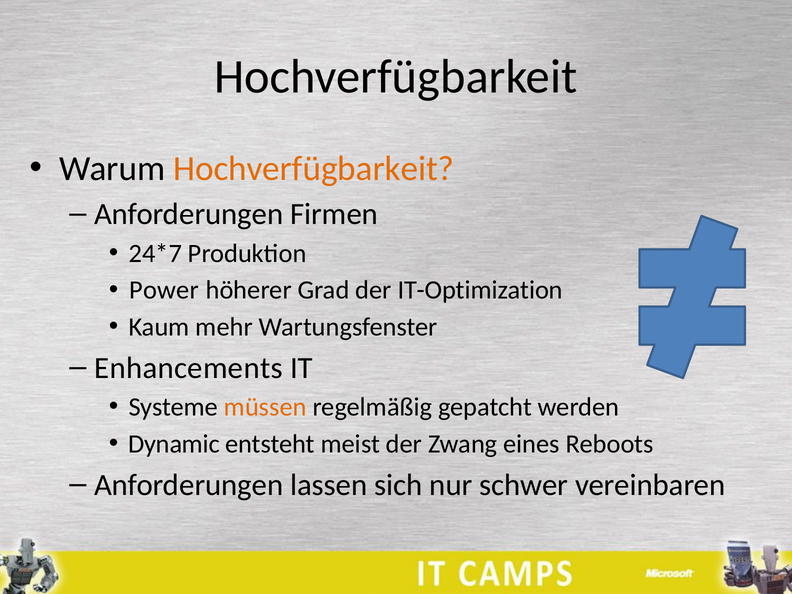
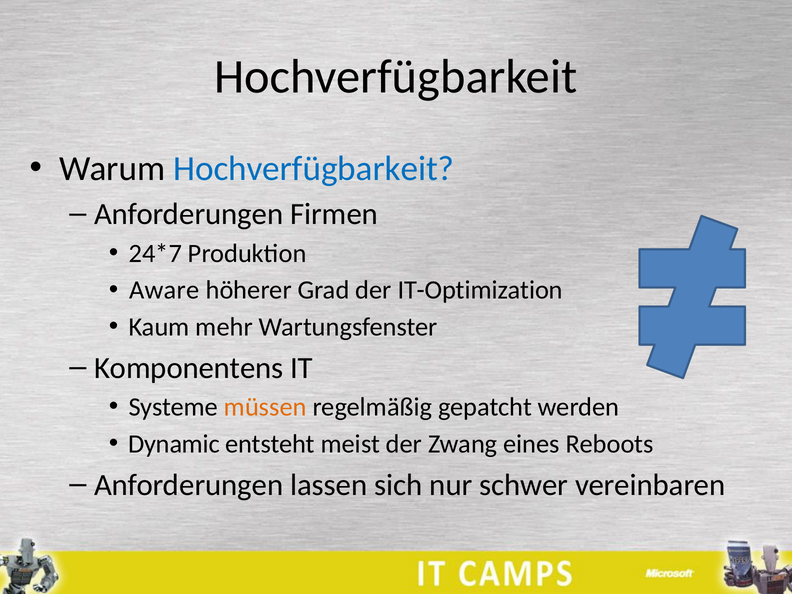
Hochverfügbarkeit colour: orange -> blue (314, 169)
Power: Power -> Aware (164, 290)
Enhancements: Enhancements -> Komponentens (189, 368)
